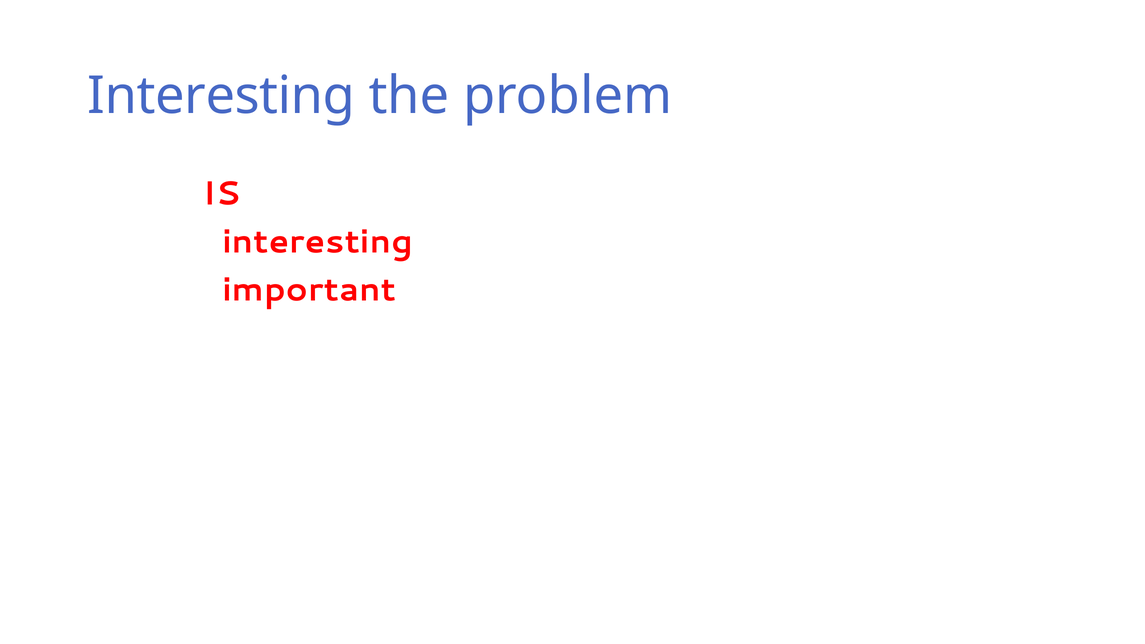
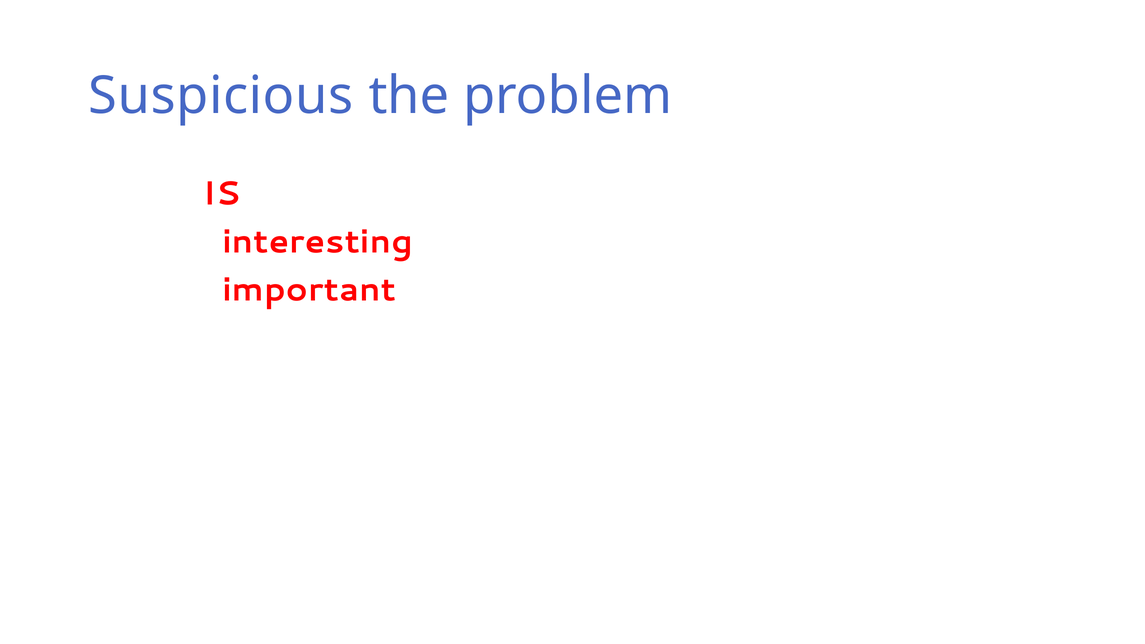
Interesting: Interesting -> Suspicious (221, 96)
